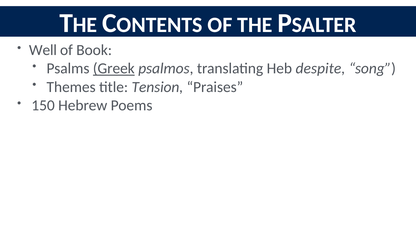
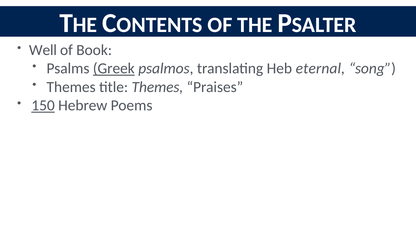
despite: despite -> eternal (320, 69)
title Tension: Tension -> Themes (157, 87)
150 underline: none -> present (43, 105)
